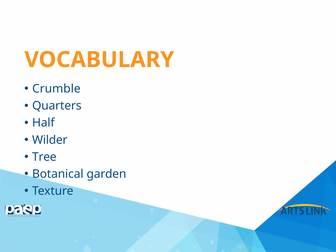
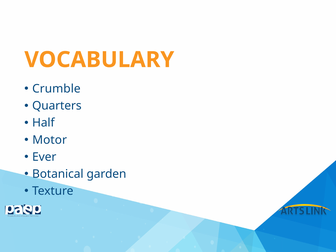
Wilder: Wilder -> Motor (50, 140)
Tree: Tree -> Ever (44, 157)
